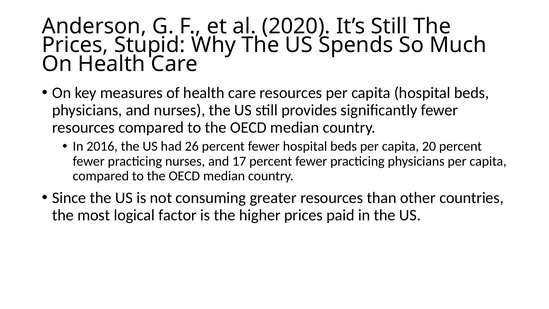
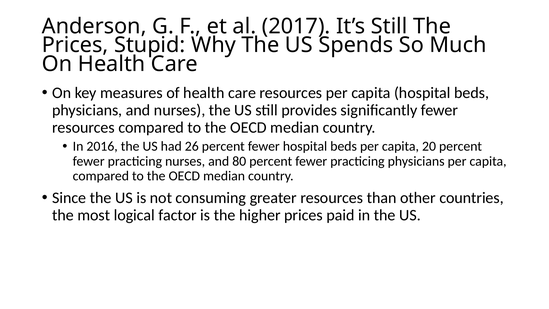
2020: 2020 -> 2017 (296, 26)
17: 17 -> 80 (239, 161)
